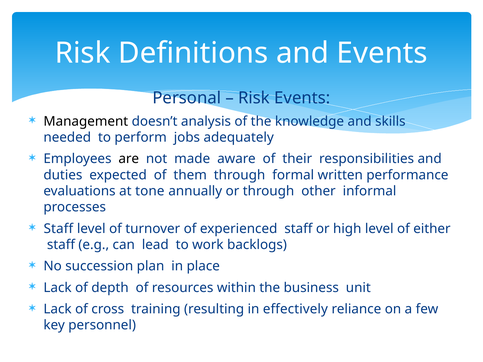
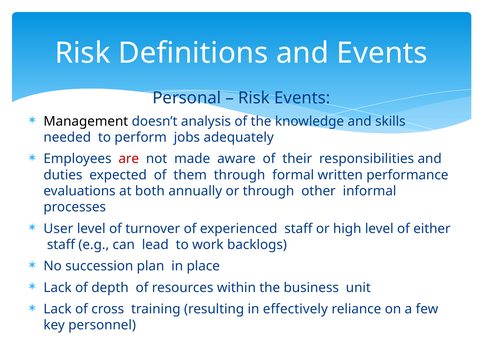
are colour: black -> red (129, 159)
tone: tone -> both (150, 191)
Staff: Staff -> User (58, 229)
